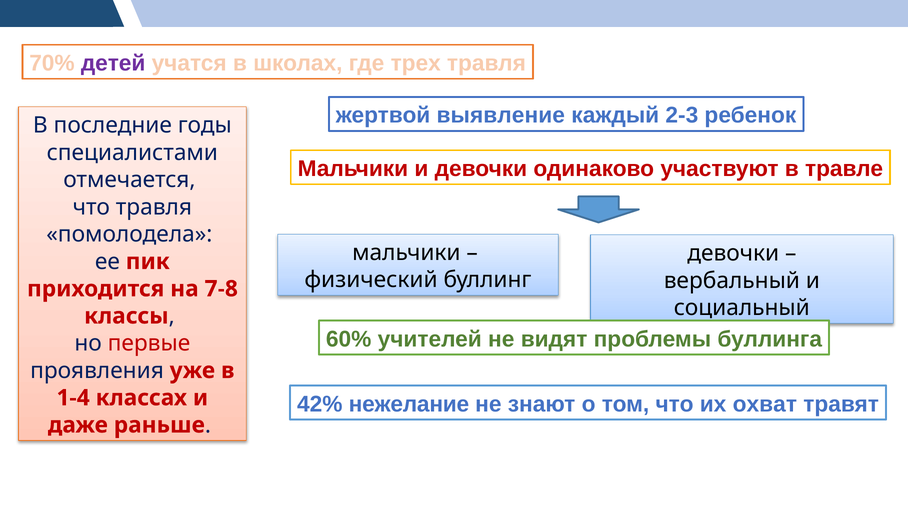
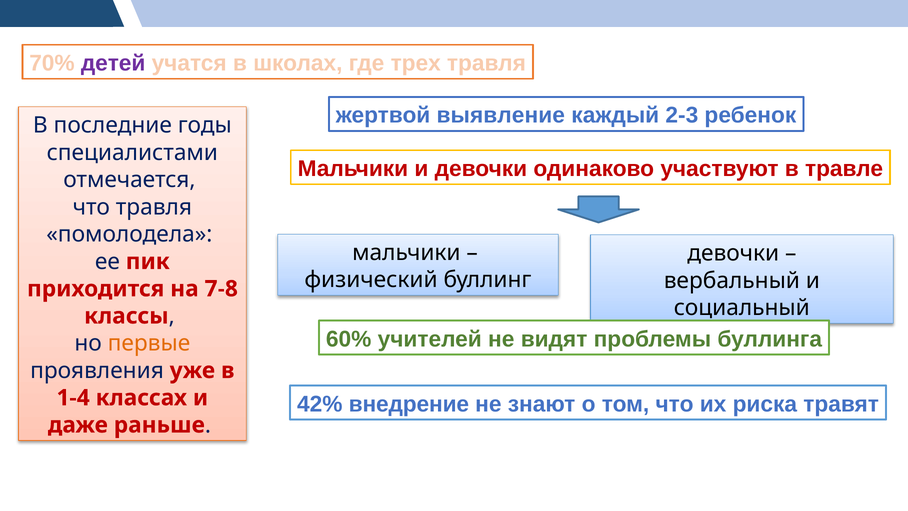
первые colour: red -> orange (149, 343)
нежелание: нежелание -> внедрение (409, 404)
охват: охват -> риска (765, 404)
